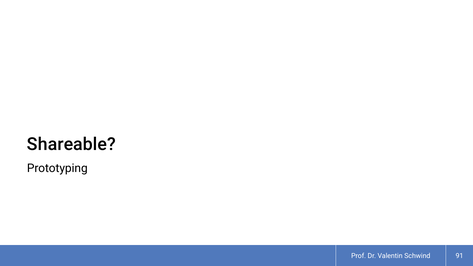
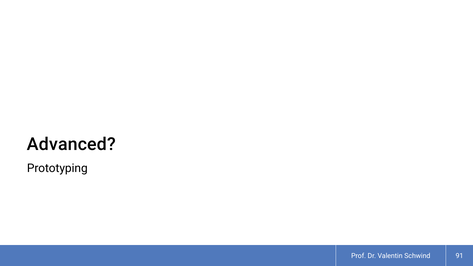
Shareable: Shareable -> Advanced (71, 144)
